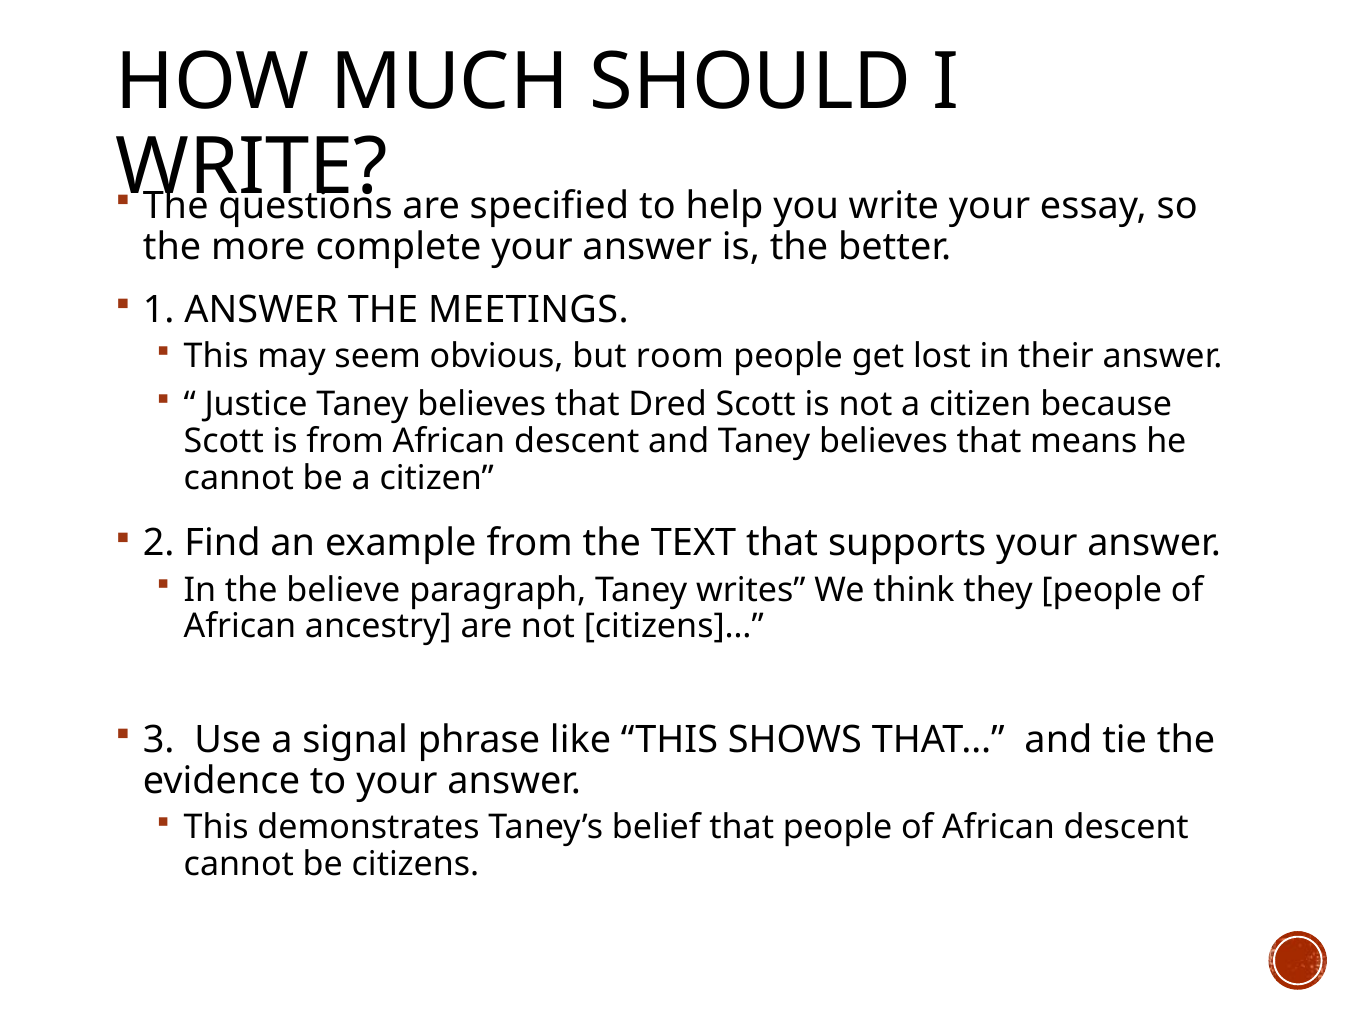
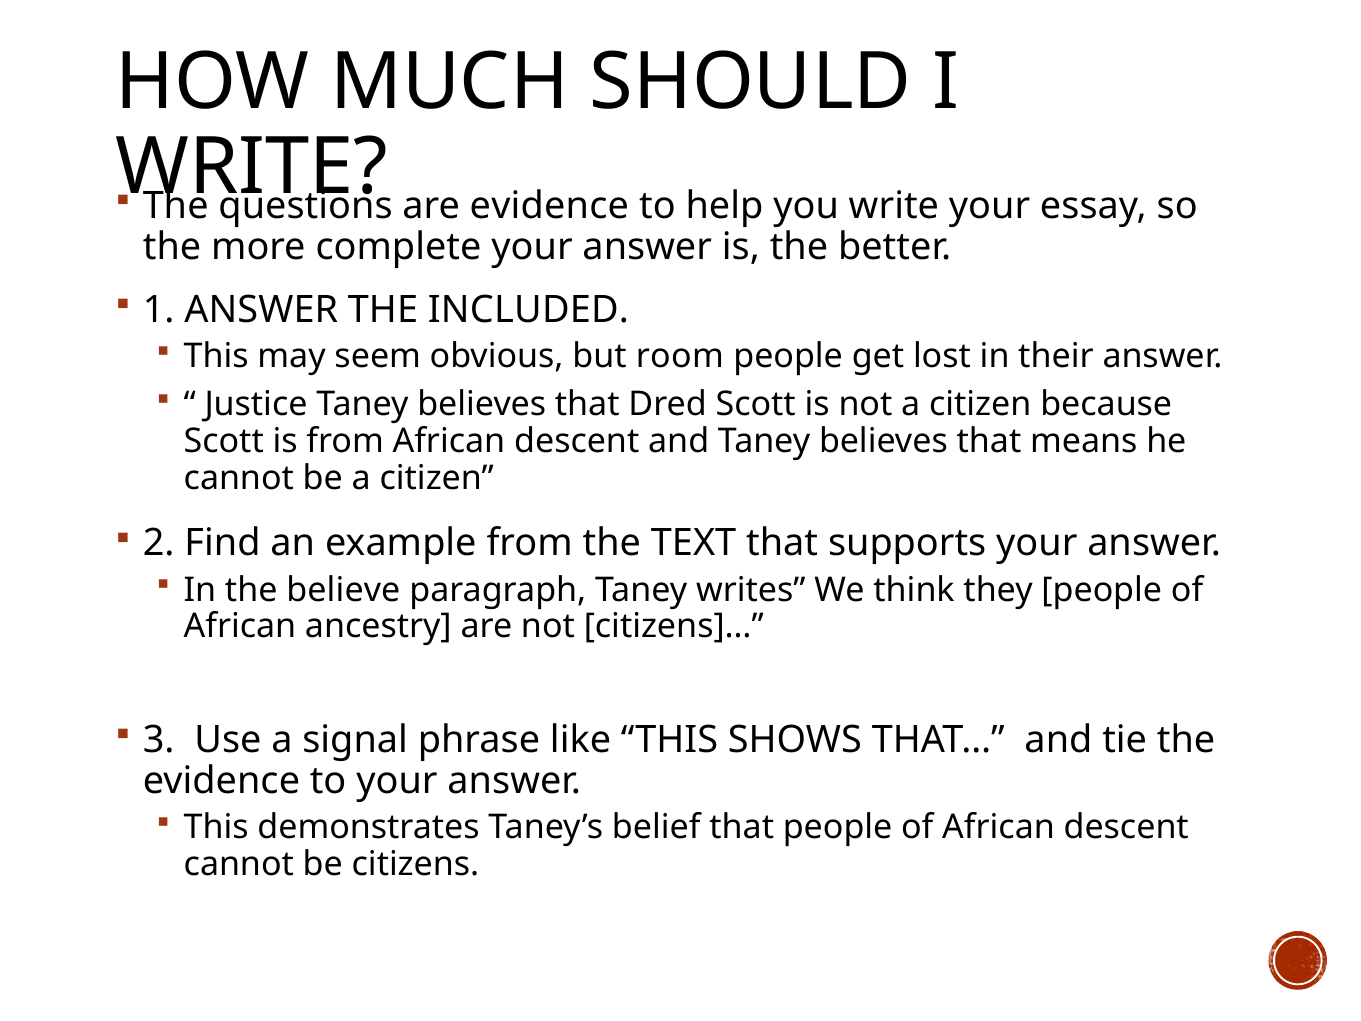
are specified: specified -> evidence (549, 206)
MEETINGS: MEETINGS -> INCLUDED (529, 310)
